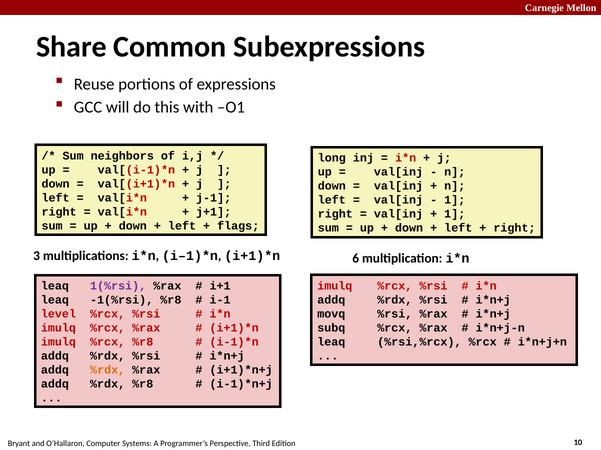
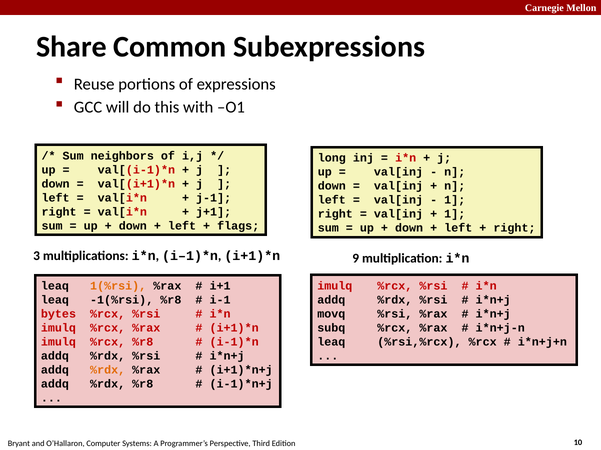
6: 6 -> 9 (356, 259)
1(%rsi colour: purple -> orange (118, 286)
level: level -> bytes (59, 314)
